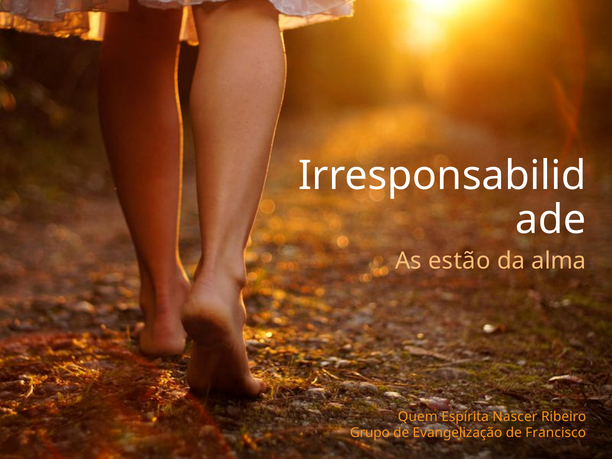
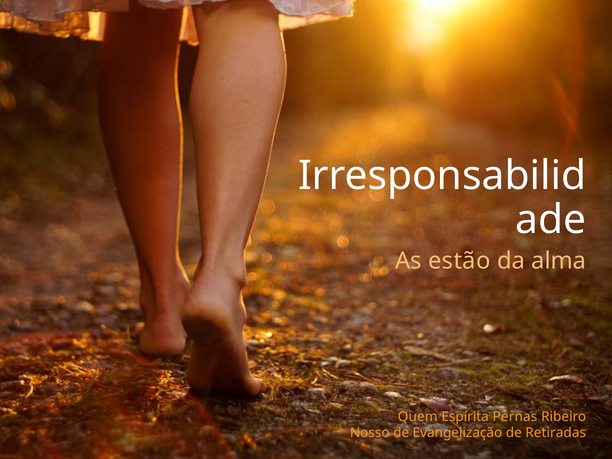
Nascer: Nascer -> Pernas (515, 417)
Grupo: Grupo -> Nosso (370, 433)
Francisco: Francisco -> Retiradas (556, 433)
